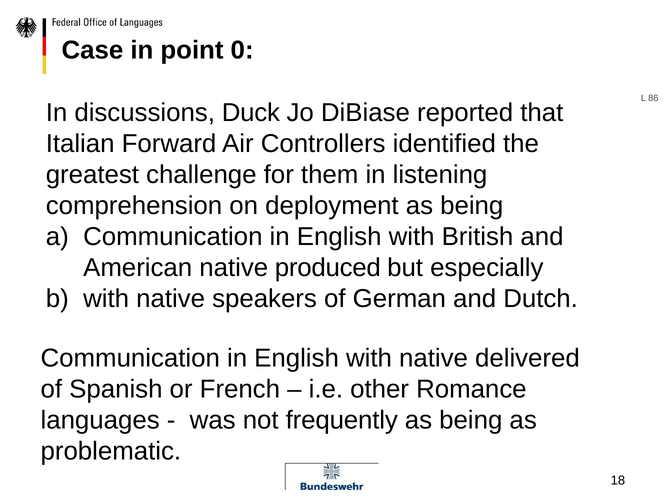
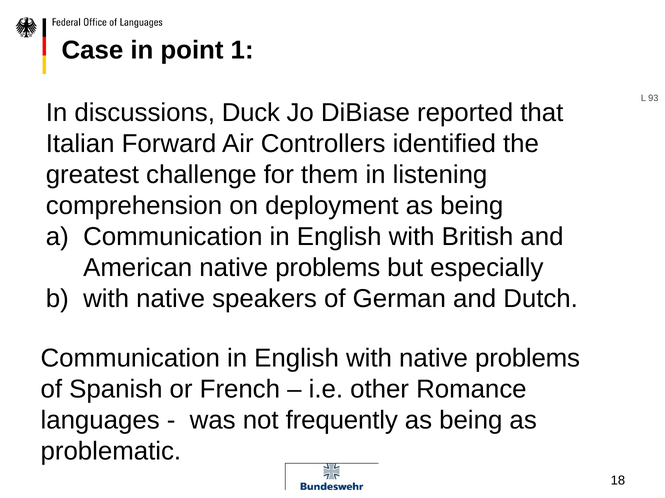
0: 0 -> 1 (242, 50)
86: 86 -> 93 (653, 98)
American native produced: produced -> problems (328, 268)
with native delivered: delivered -> problems (528, 359)
